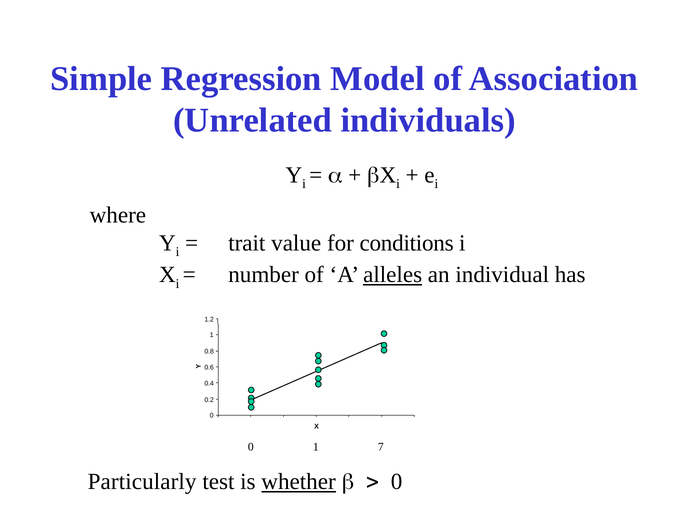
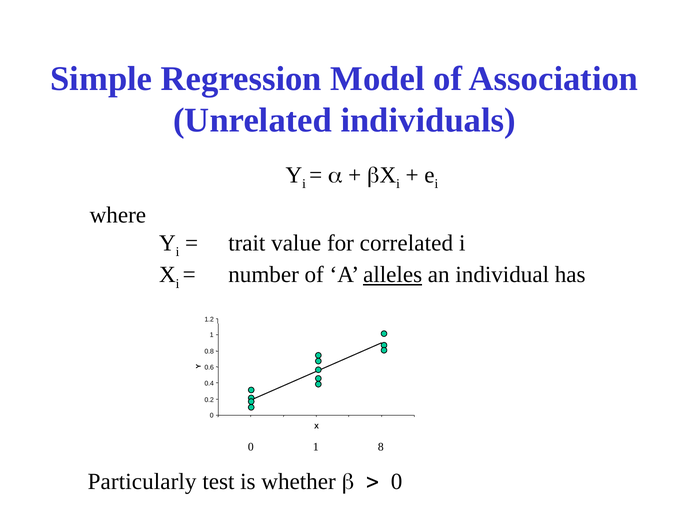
conditions: conditions -> correlated (406, 243)
7: 7 -> 8 (381, 447)
whether underline: present -> none (299, 481)
